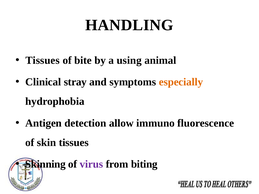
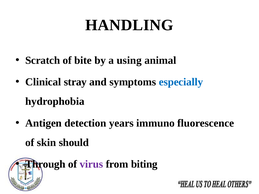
Tissues: Tissues -> Scratch (43, 60)
especially colour: orange -> blue (181, 82)
allow: allow -> years (121, 123)
skin tissues: tissues -> should (74, 143)
Skinning: Skinning -> Through (45, 164)
